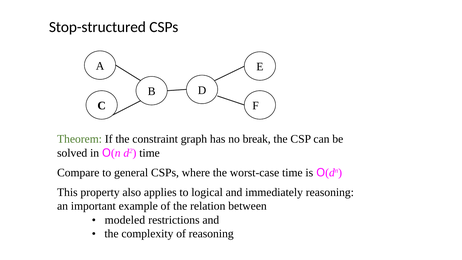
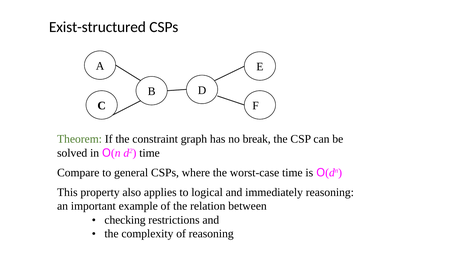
Stop-structured: Stop-structured -> Exist-structured (97, 27)
modeled: modeled -> checking (125, 220)
